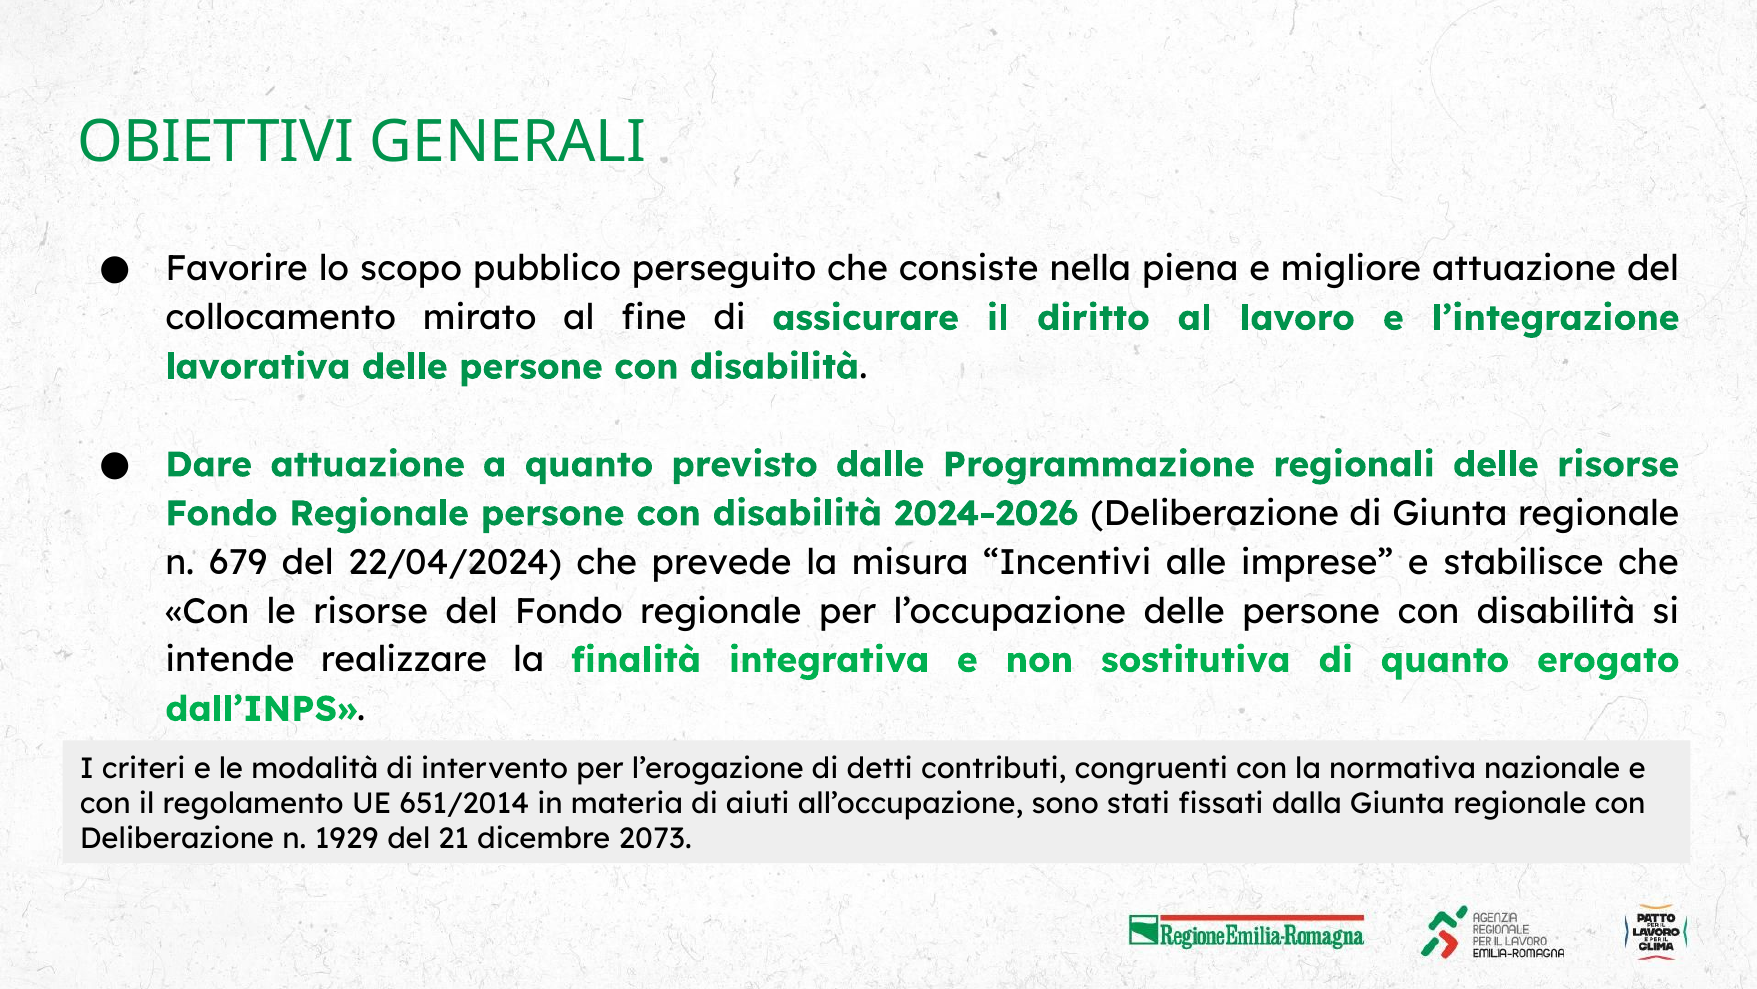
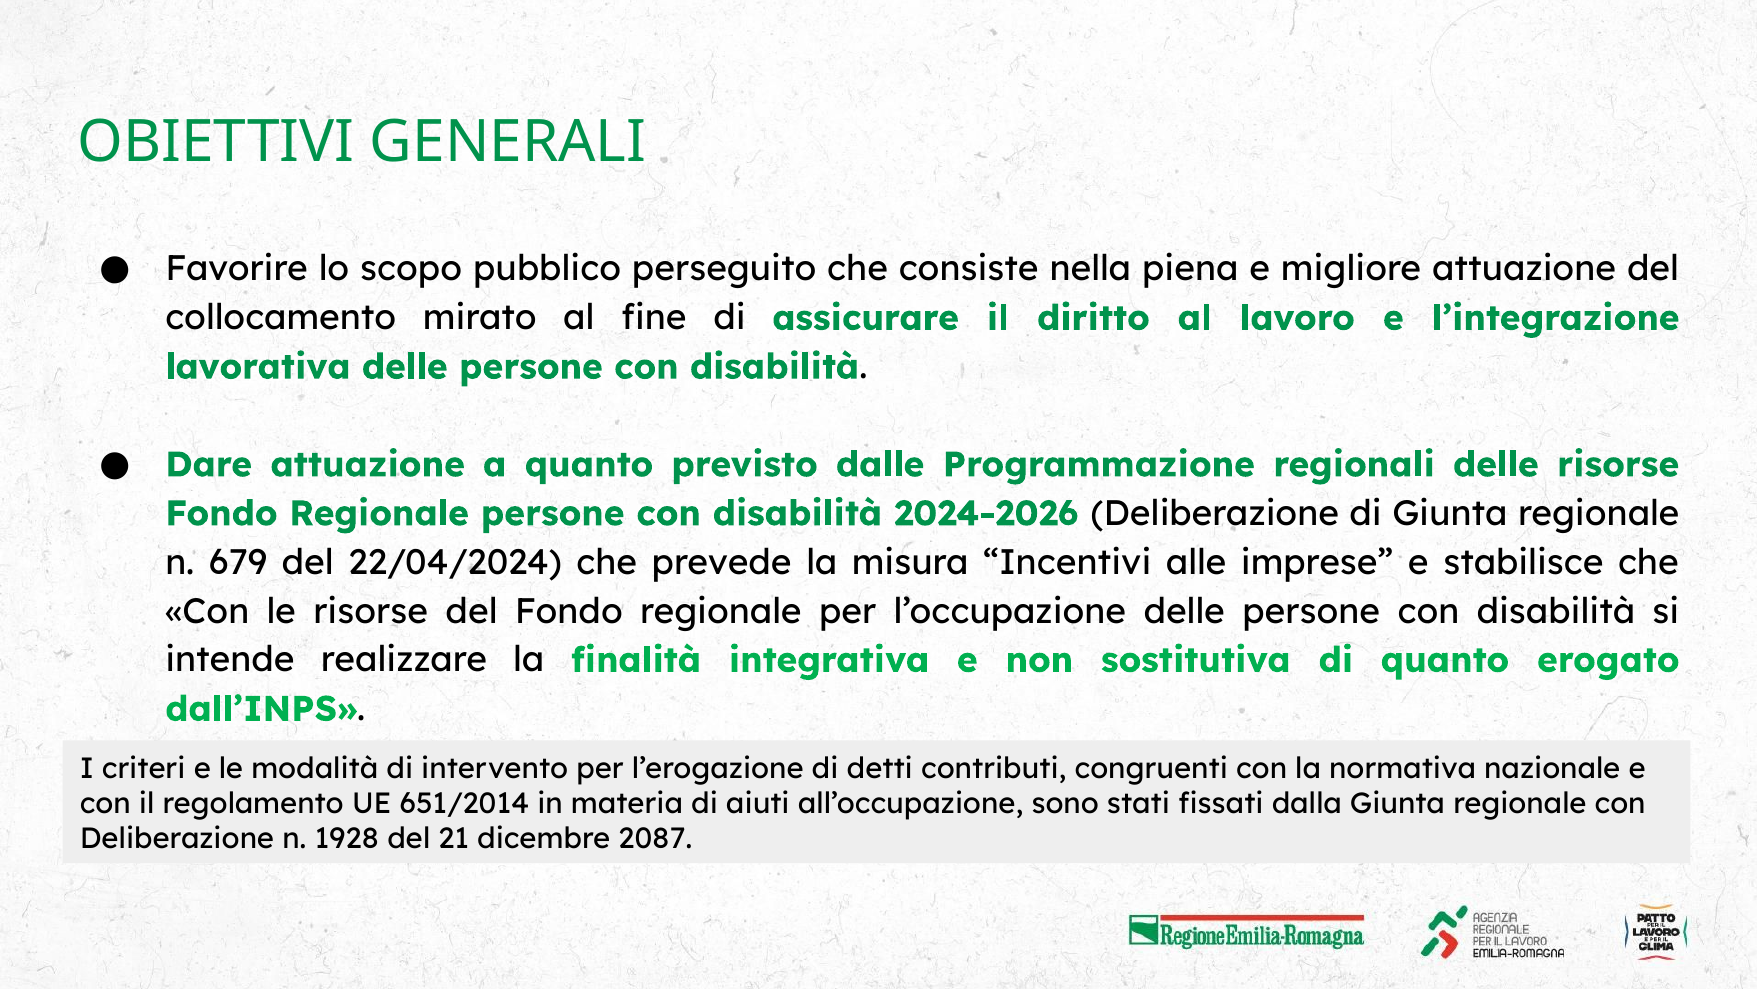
1929: 1929 -> 1928 (347, 838)
2073: 2073 -> 2087 (655, 838)
